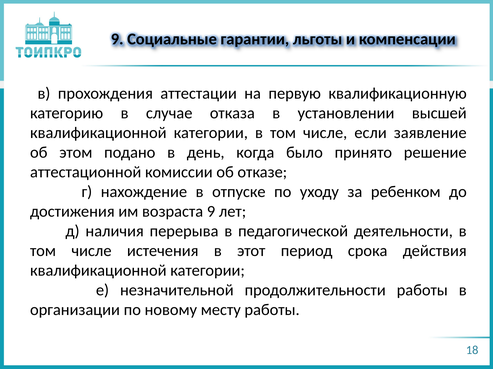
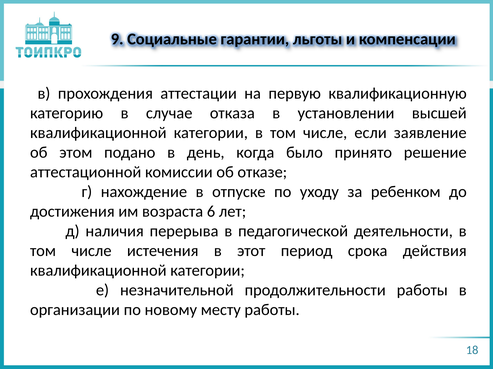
возраста 9: 9 -> 6 (211, 212)
